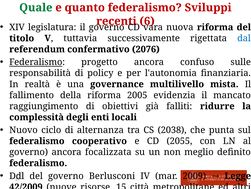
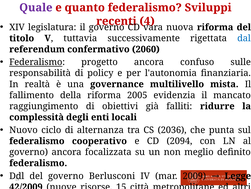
Quale colour: green -> purple (36, 8)
6: 6 -> 4 (147, 21)
2076: 2076 -> 2060 (146, 49)
2038: 2038 -> 2036 (172, 130)
2055: 2055 -> 2094 (179, 141)
